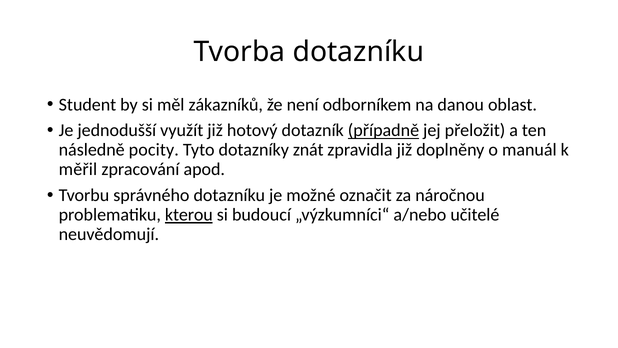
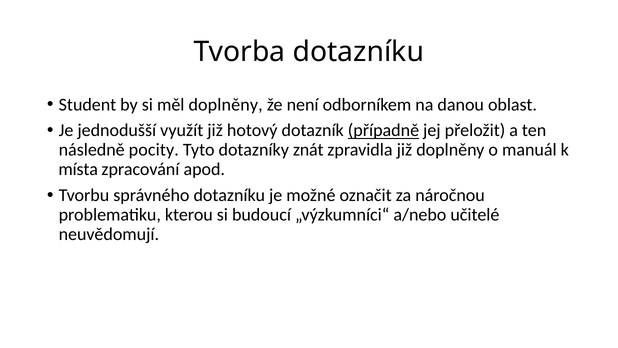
měl zákazníků: zákazníků -> doplněny (226, 104)
měřil: měřil -> místa (78, 169)
kterou underline: present -> none (189, 215)
